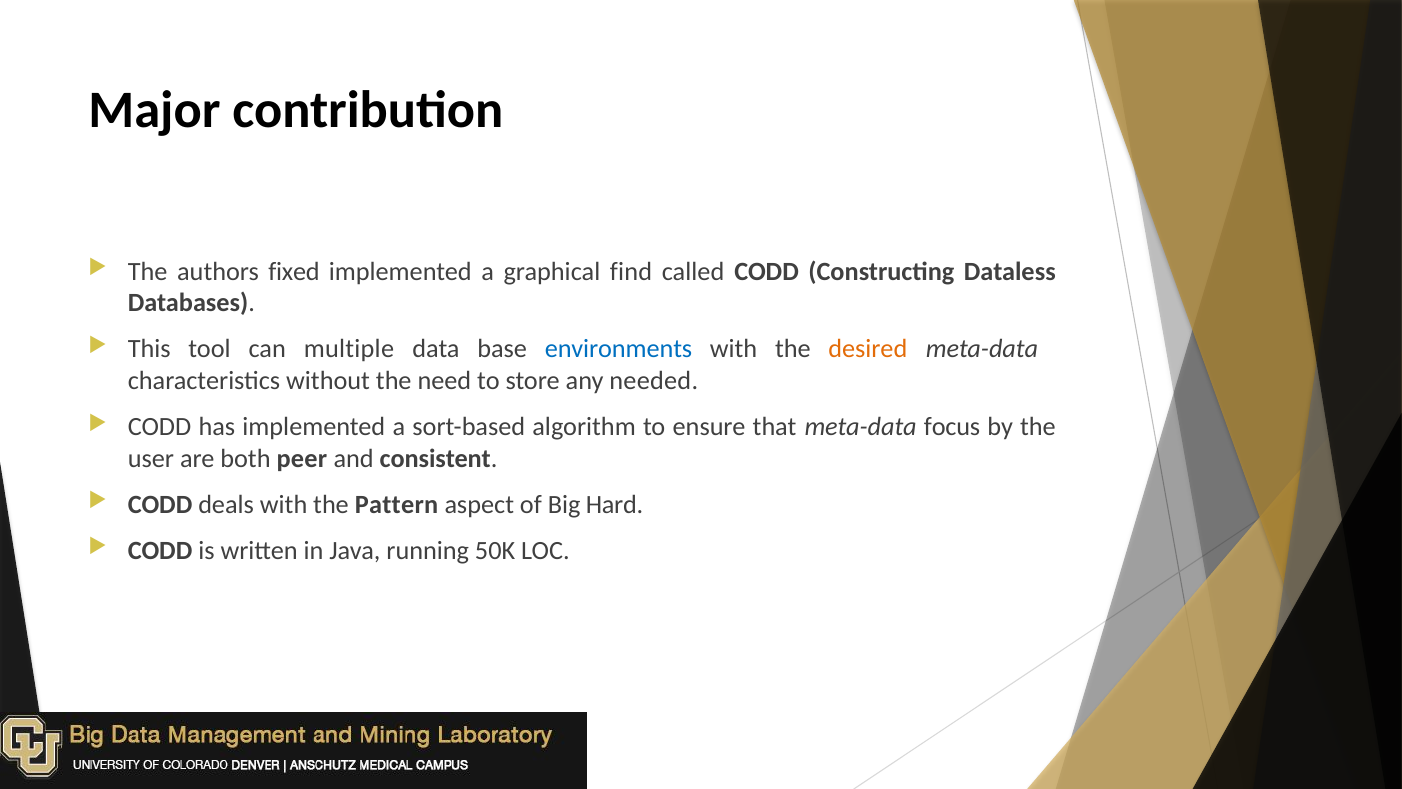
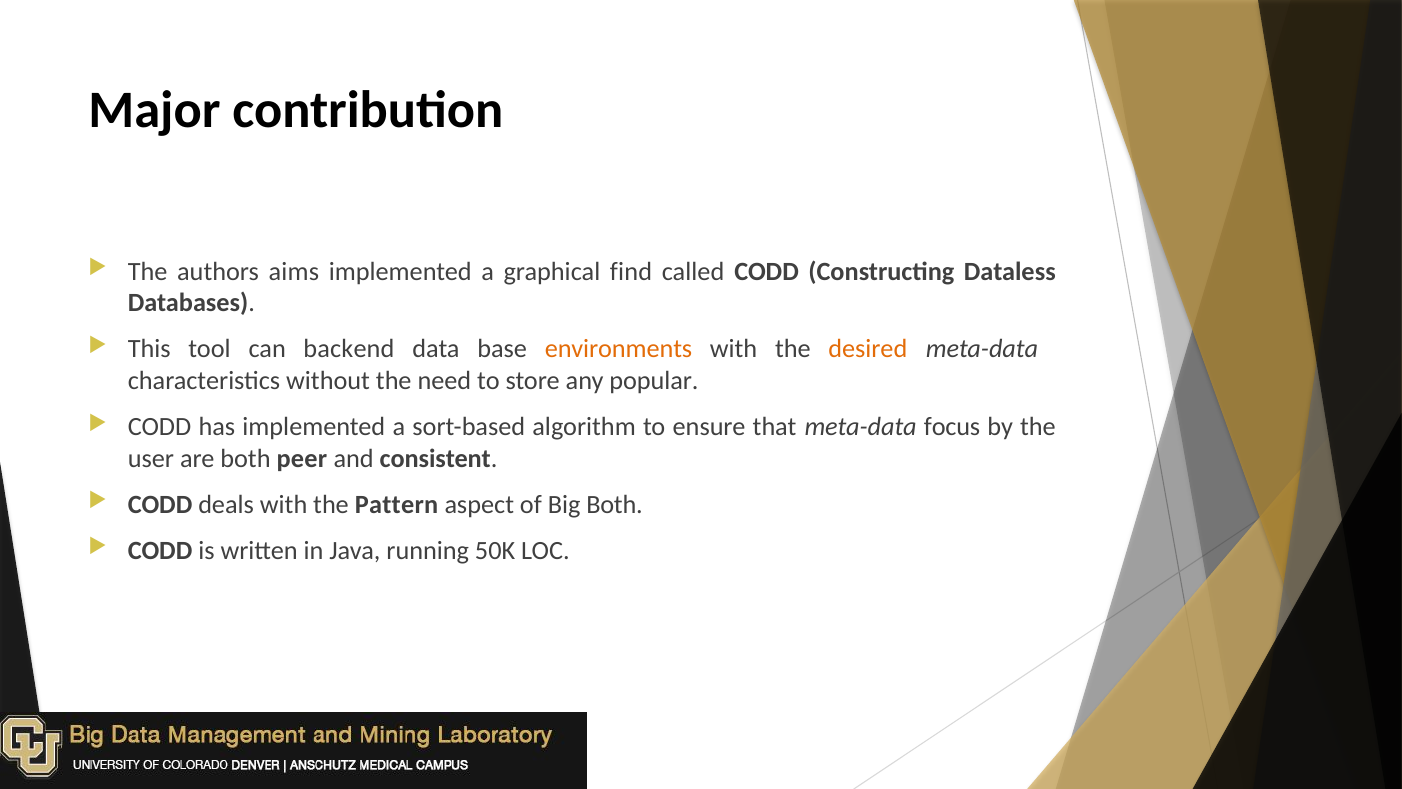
fixed: fixed -> aims (294, 271)
multiple: multiple -> backend (349, 349)
environments colour: blue -> orange (619, 349)
needed: needed -> popular (654, 381)
Big Hard: Hard -> Both (614, 504)
